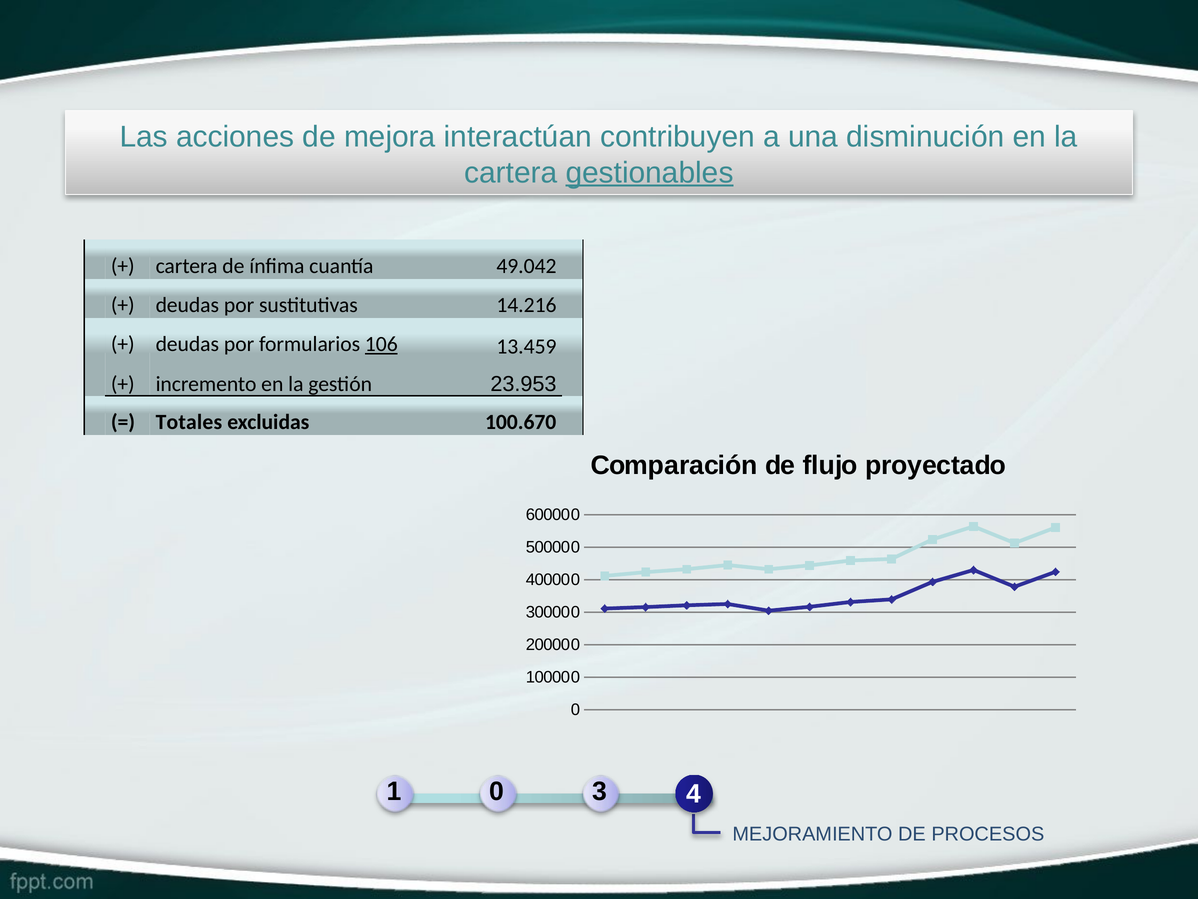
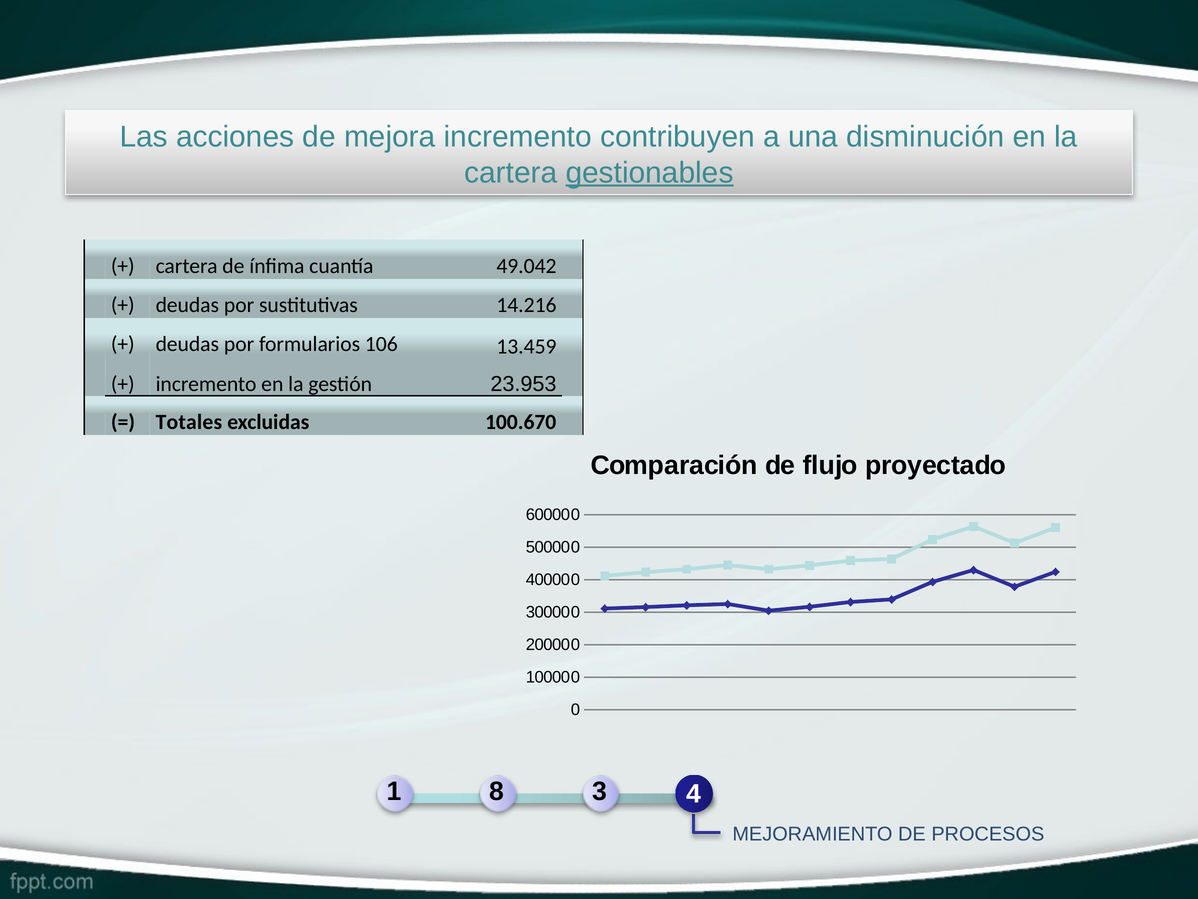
mejora interactúan: interactúan -> incremento (518, 137)
106 underline: present -> none (381, 344)
1 0: 0 -> 8 (497, 791)
